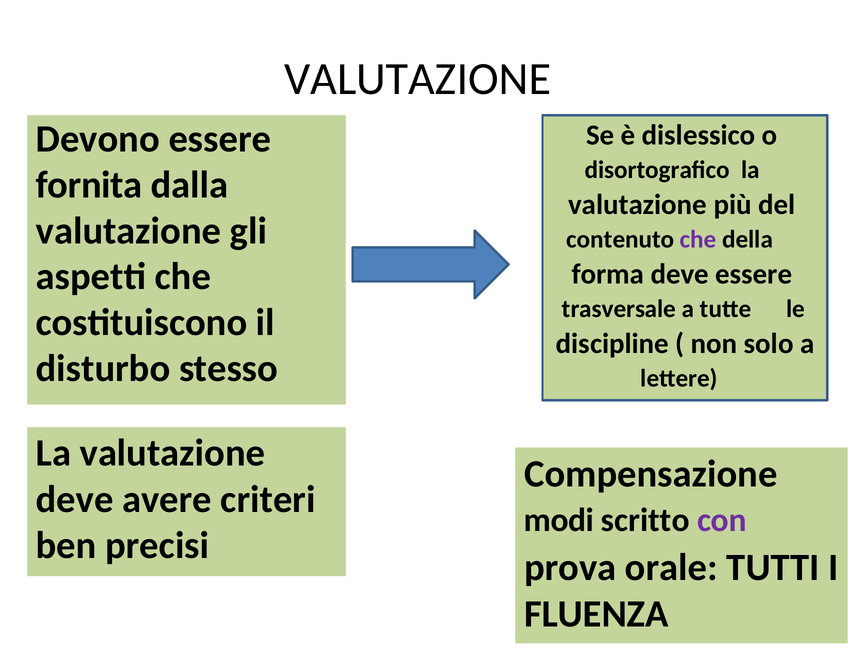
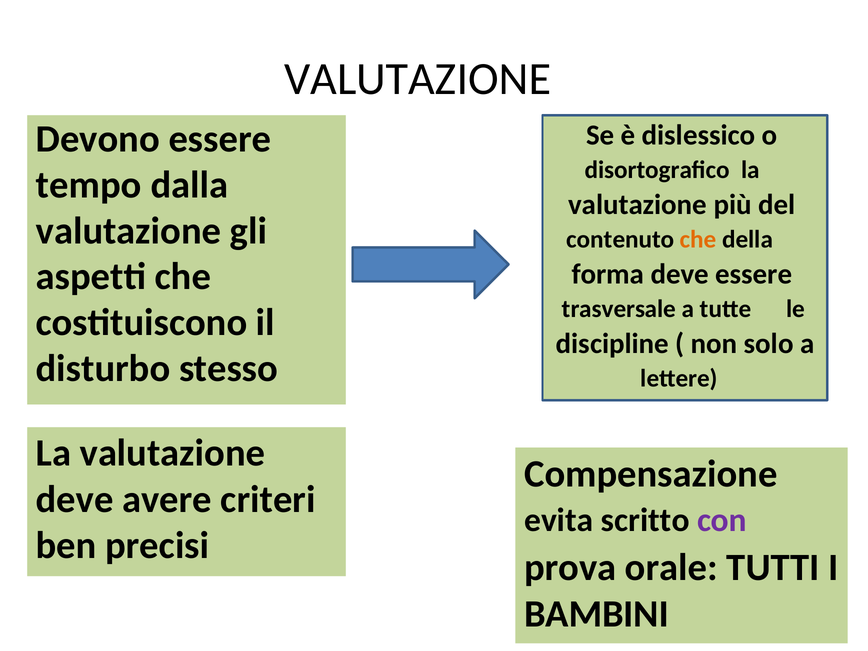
fornita: fornita -> tempo (89, 185)
che colour: purple -> orange (698, 240)
modi: modi -> evita (559, 520)
FLUENZA: FLUENZA -> BAMBINI (596, 614)
